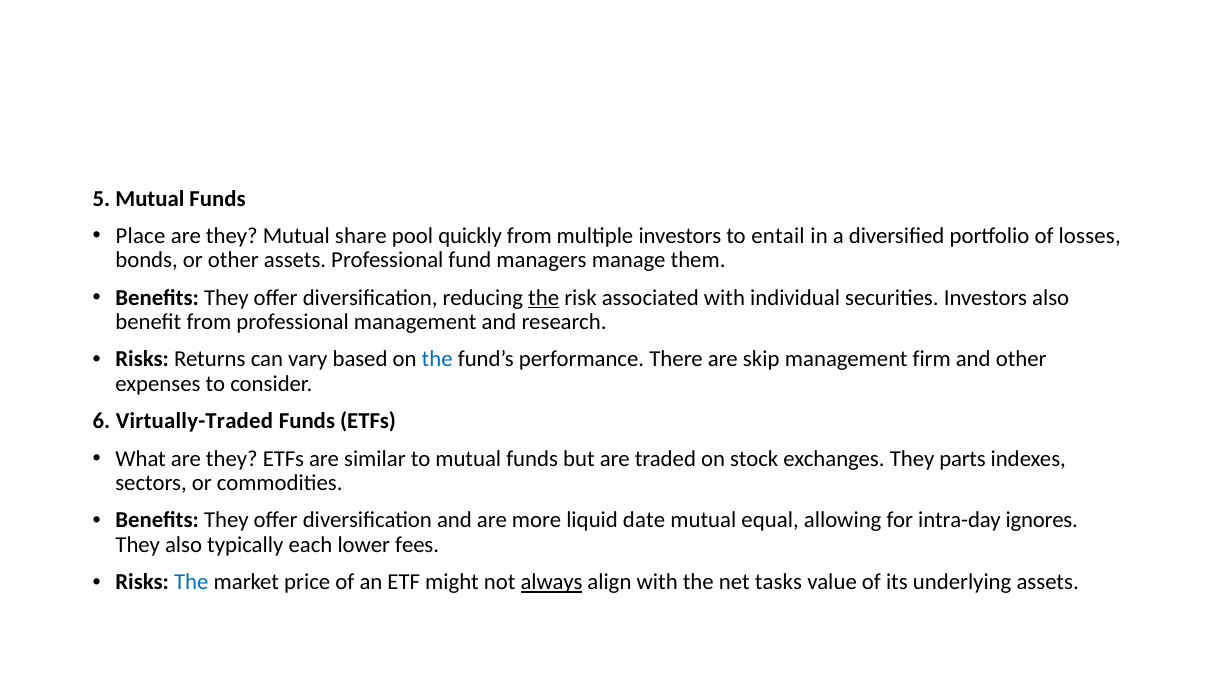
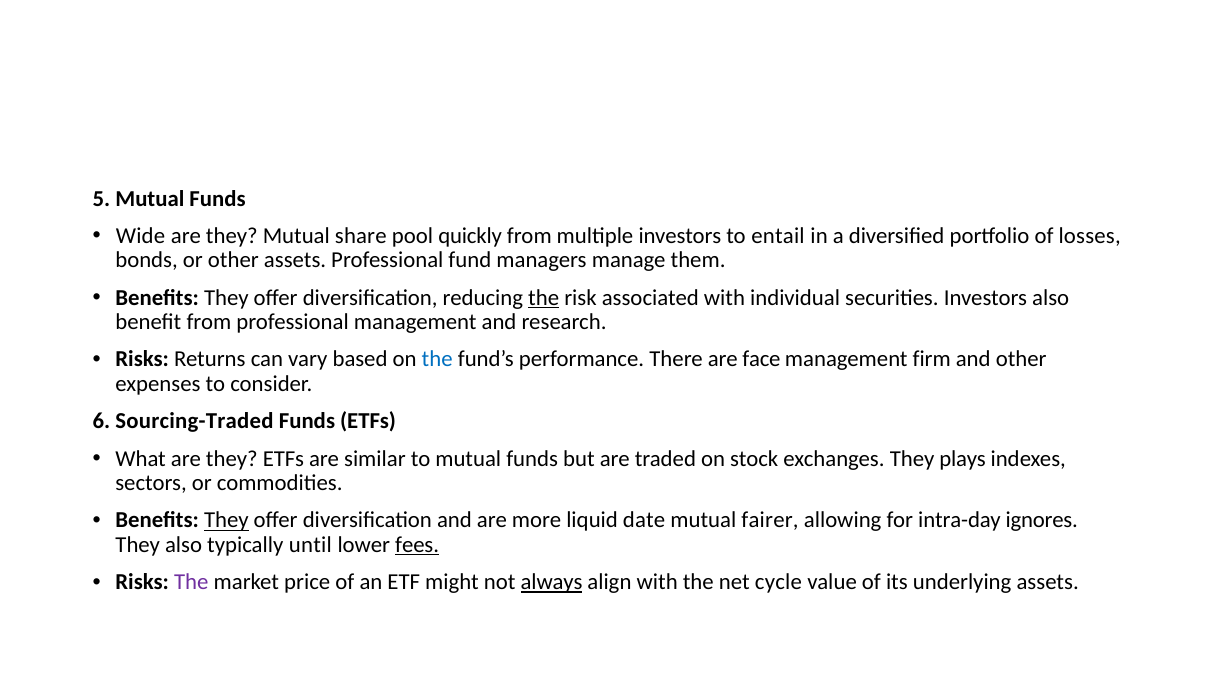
Place: Place -> Wide (141, 236)
skip: skip -> face (761, 360)
Virtually-Traded: Virtually-Traded -> Sourcing-Traded (194, 422)
parts: parts -> plays (963, 459)
They underline: none -> present (226, 521)
equal: equal -> fairer (770, 521)
each: each -> until (310, 545)
fees underline: none -> present (417, 545)
The colour: blue -> purple (191, 583)
tasks: tasks -> cycle (778, 583)
